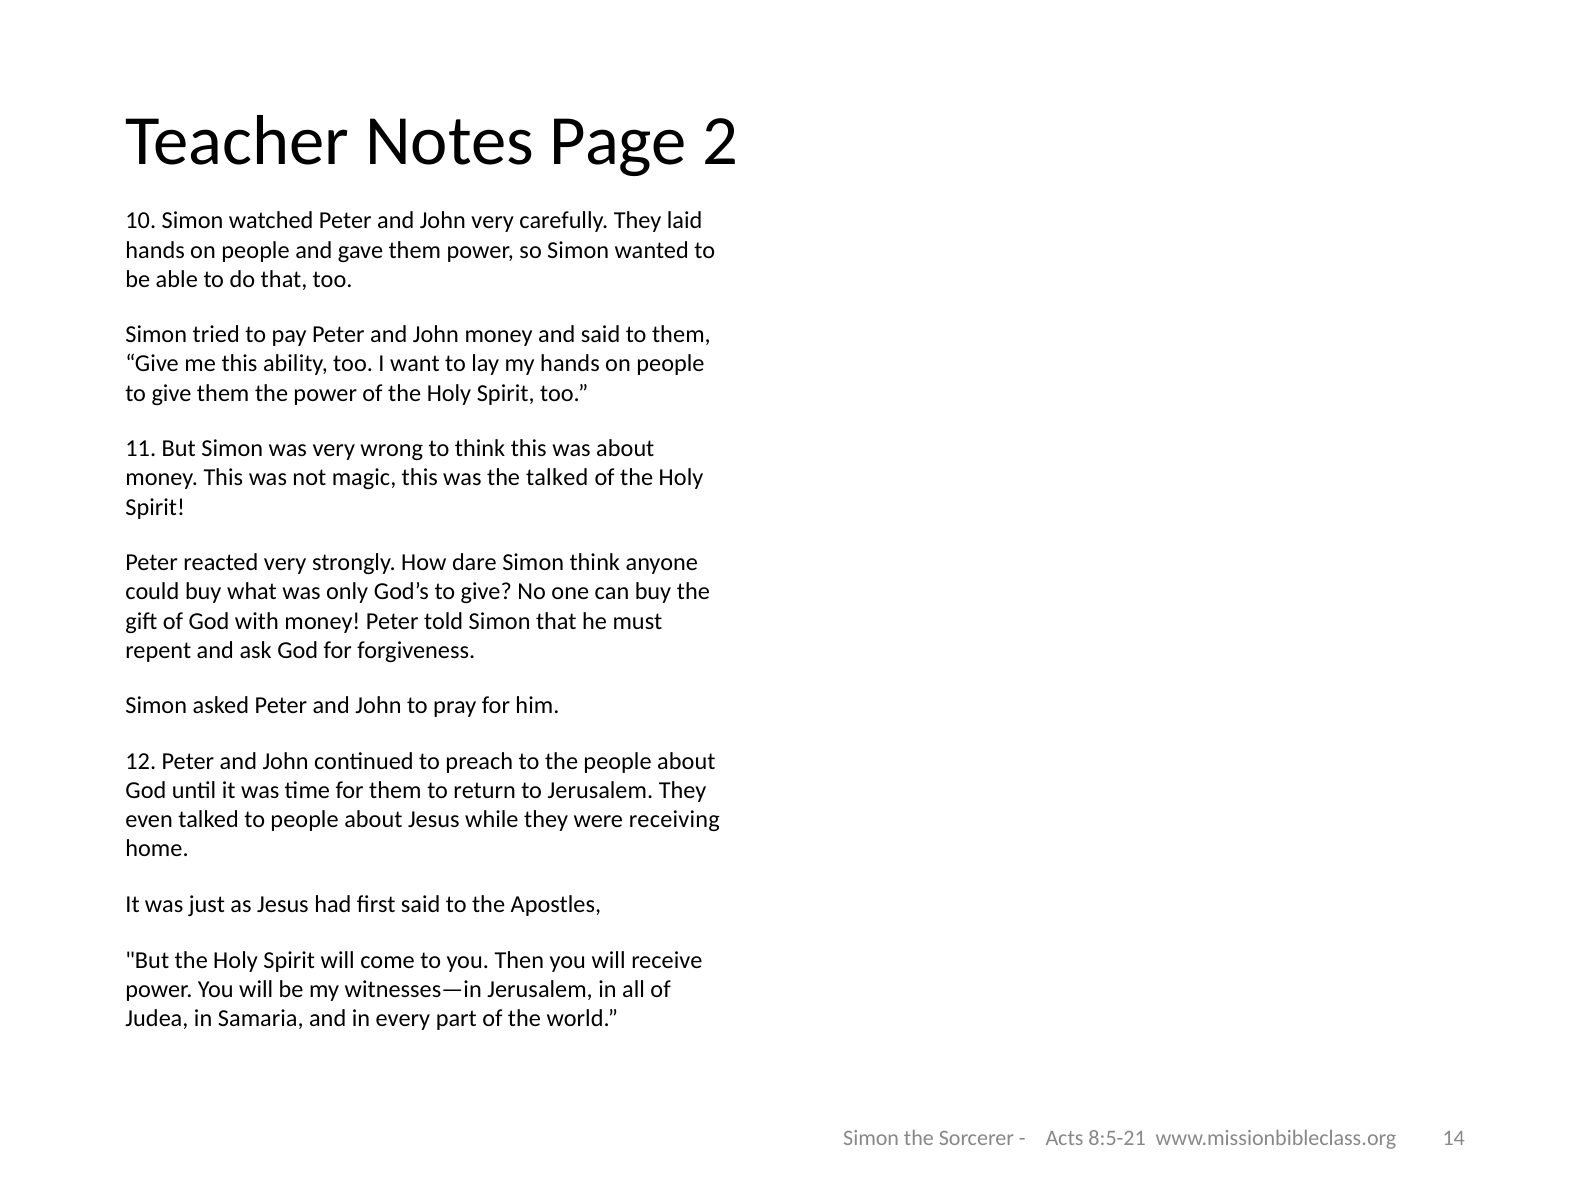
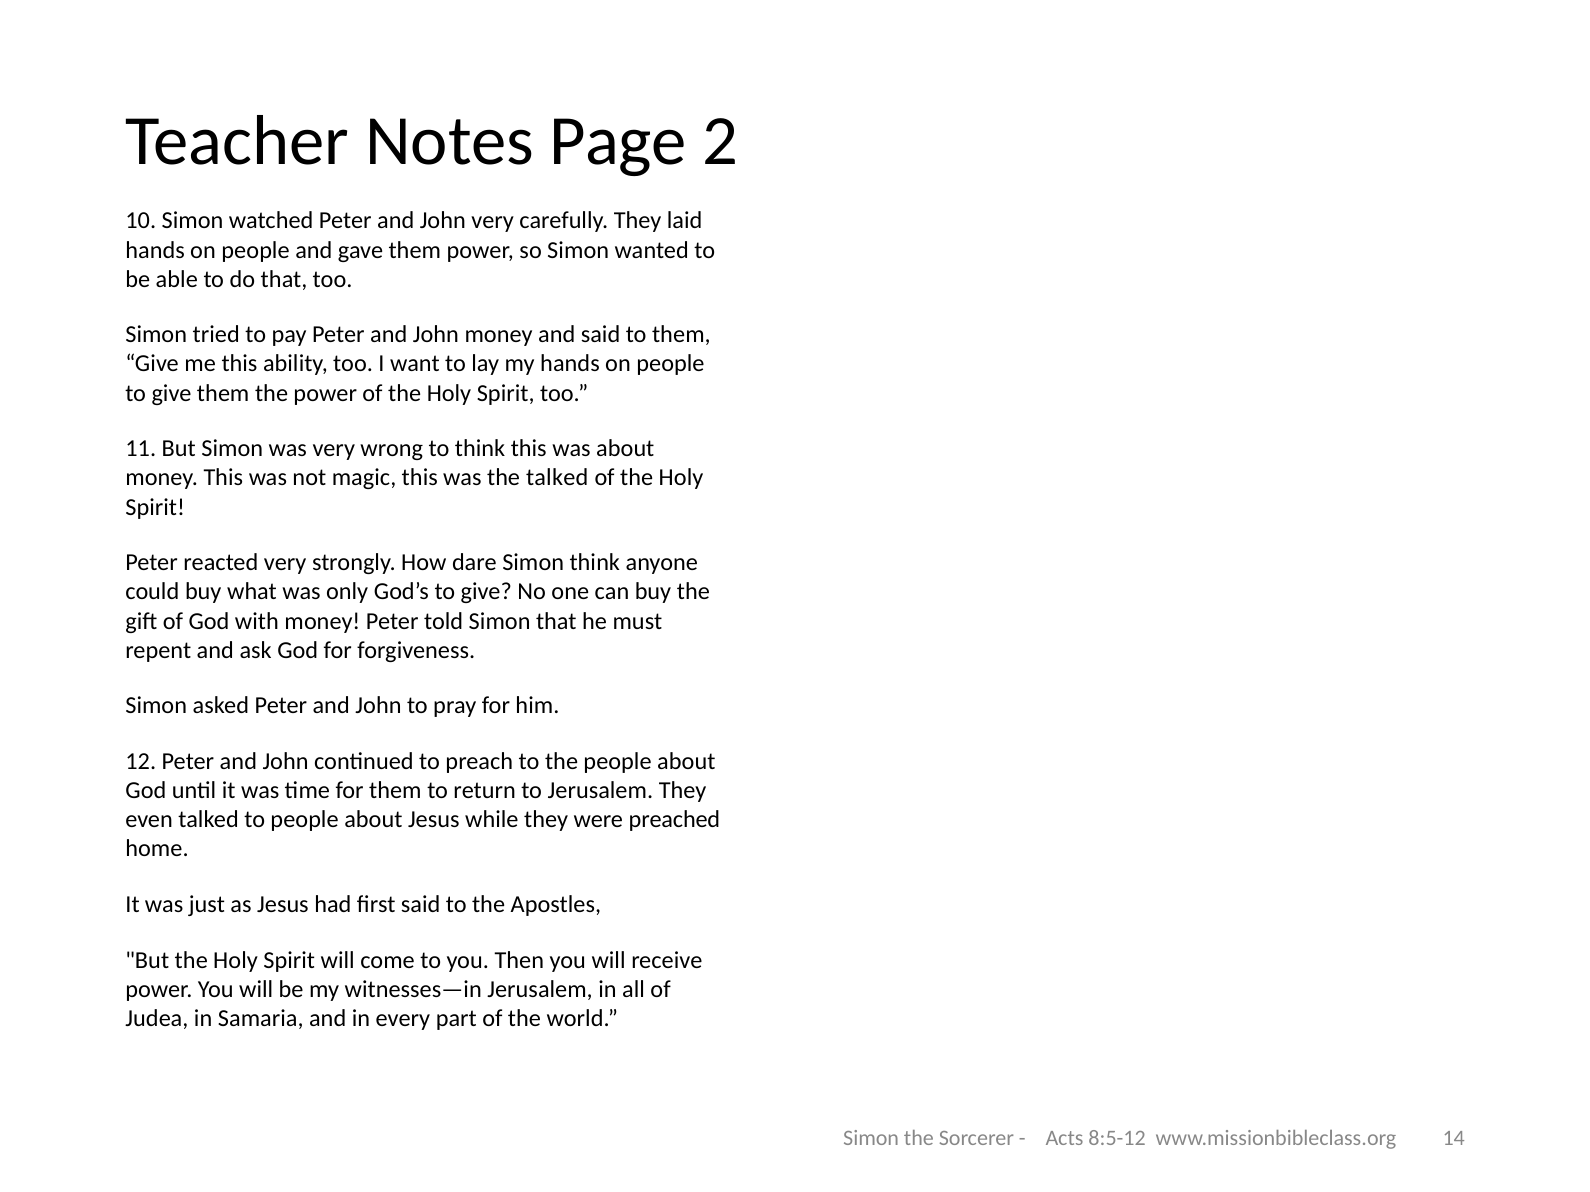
receiving: receiving -> preached (674, 820)
8:5-21: 8:5-21 -> 8:5-12 (1117, 1139)
